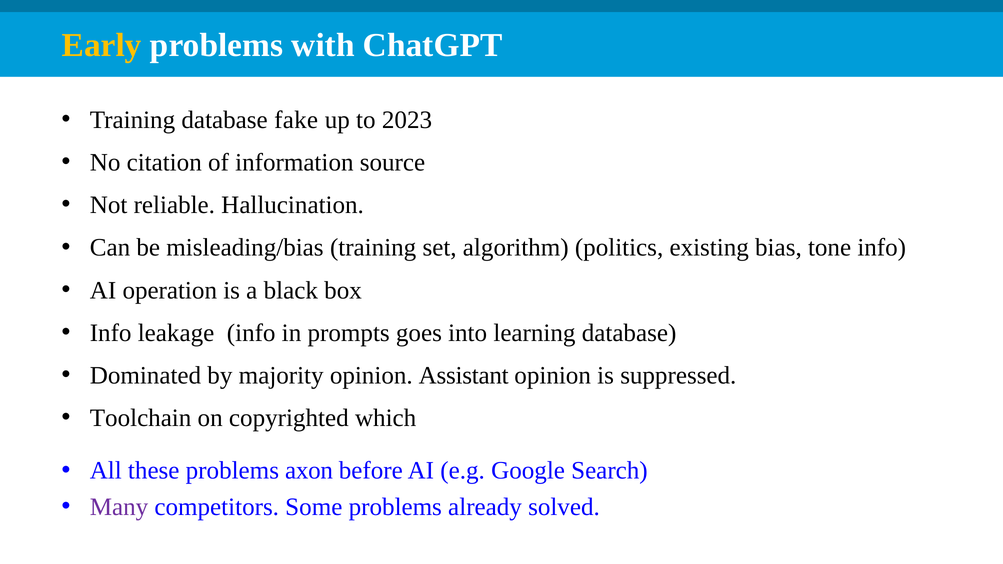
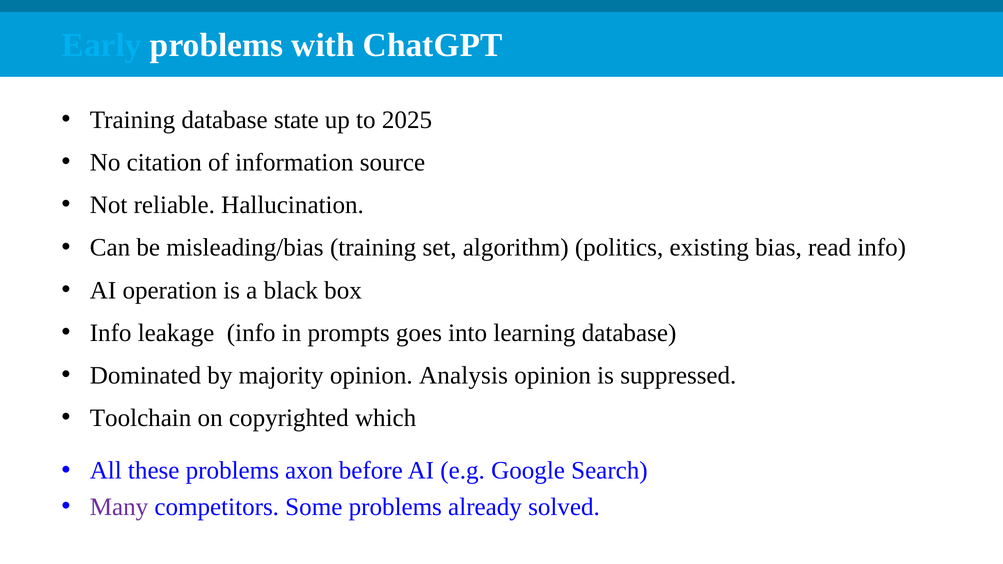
Early colour: yellow -> light blue (102, 45)
fake: fake -> state (296, 120)
2023: 2023 -> 2025 (407, 120)
tone: tone -> read (830, 248)
Assistant: Assistant -> Analysis (463, 376)
